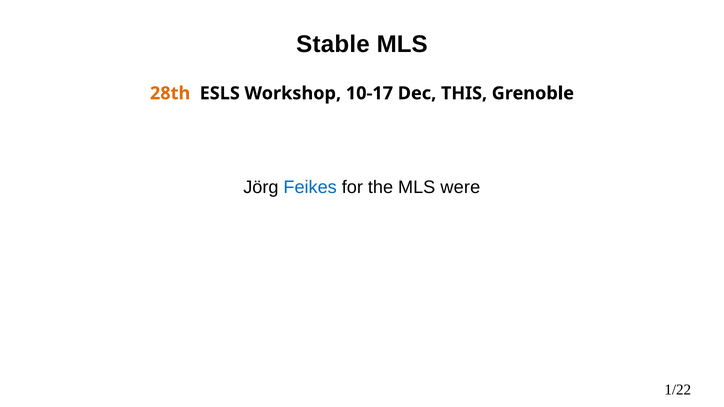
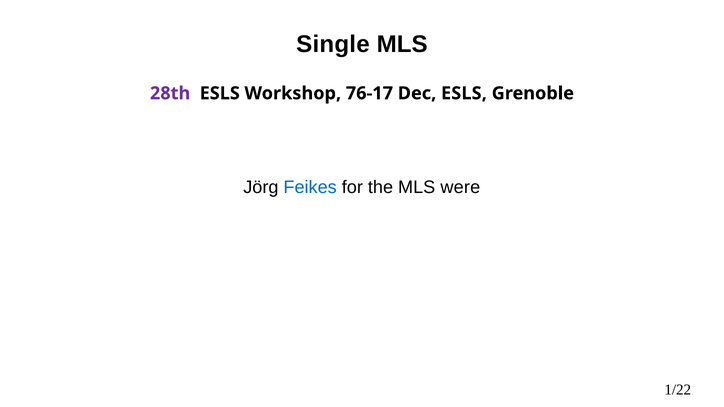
Stable: Stable -> Single (333, 44)
28th colour: orange -> purple (170, 93)
10-17: 10-17 -> 76-17 (369, 93)
Dec THIS: THIS -> ESLS (464, 93)
